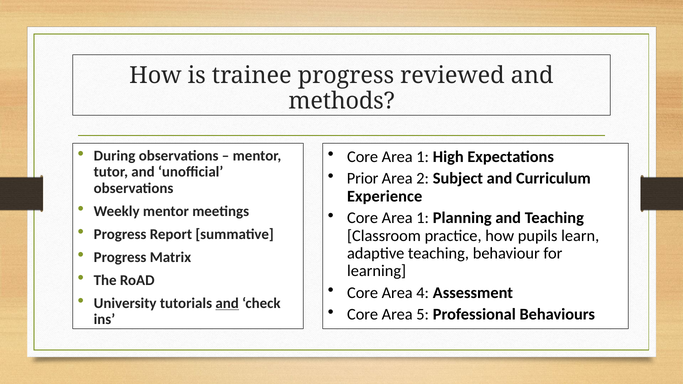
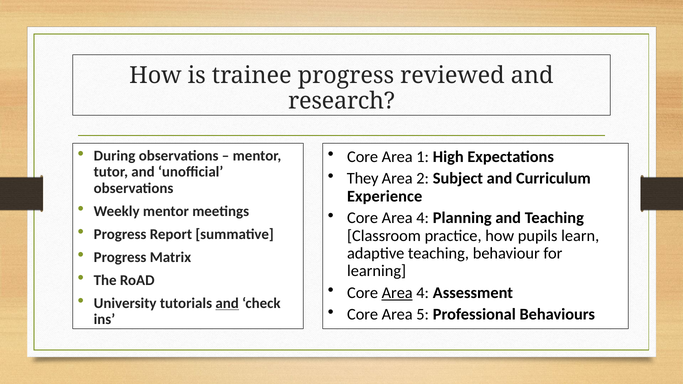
methods: methods -> research (342, 101)
Prior: Prior -> They (363, 179)
1: 1 -> 4 (423, 218)
Area underline: none -> present (397, 293)
